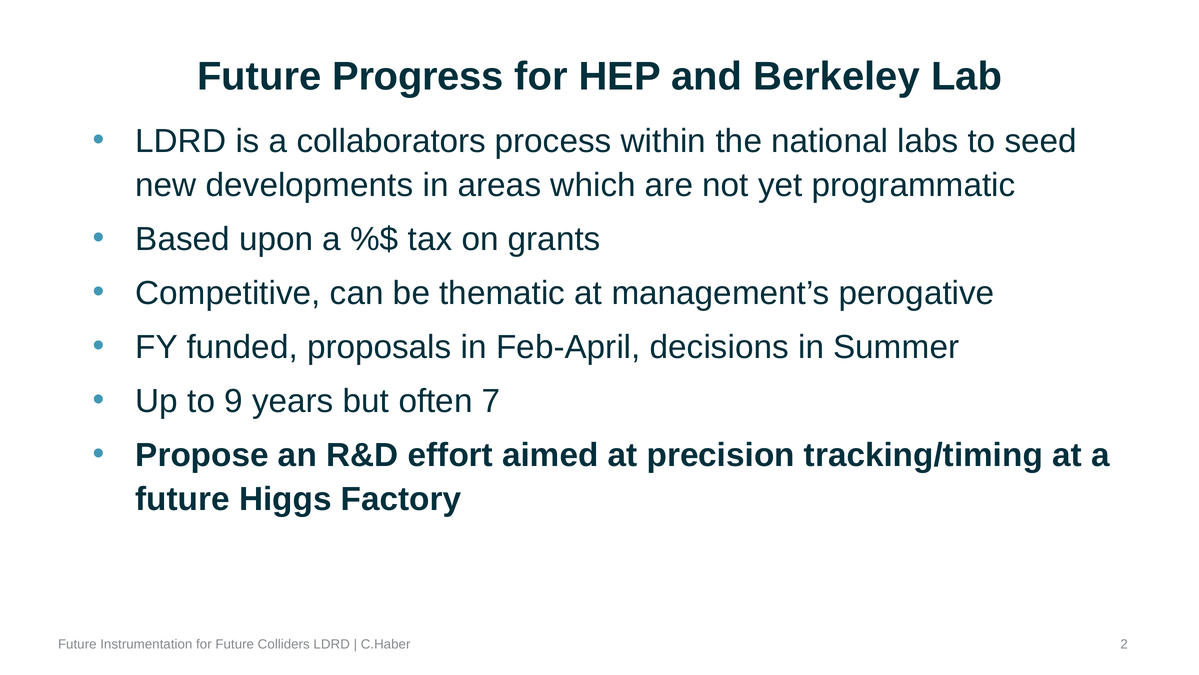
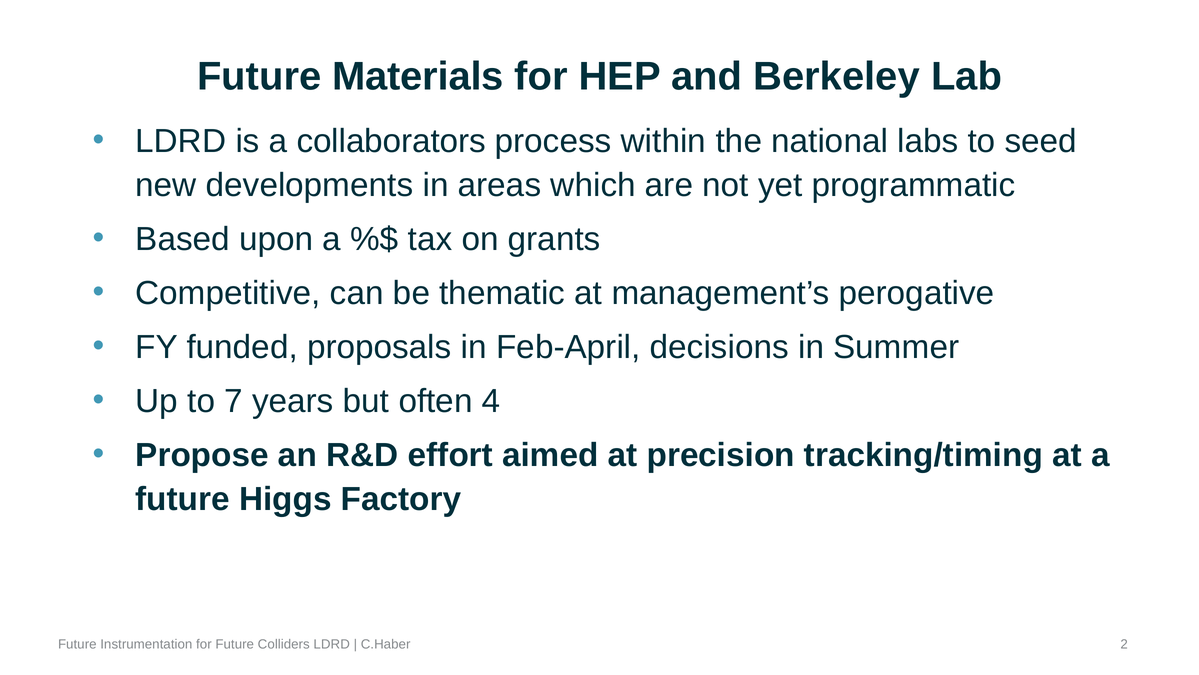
Progress: Progress -> Materials (418, 76)
9: 9 -> 7 (234, 401)
7: 7 -> 4 (491, 401)
